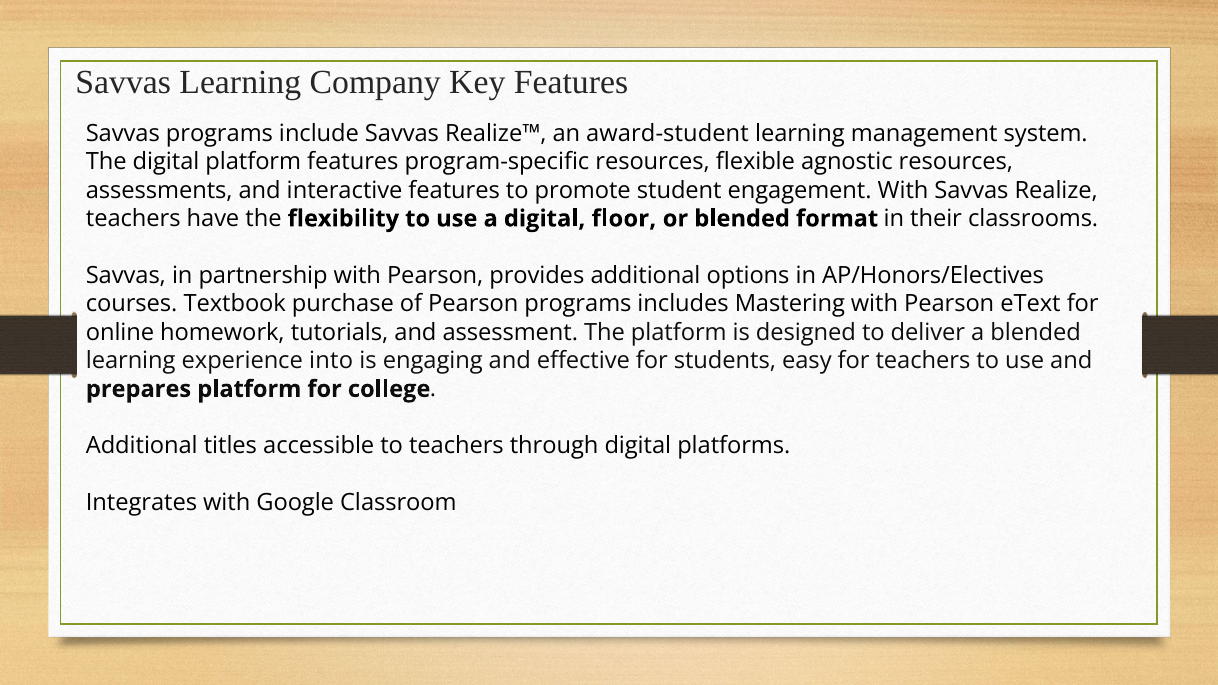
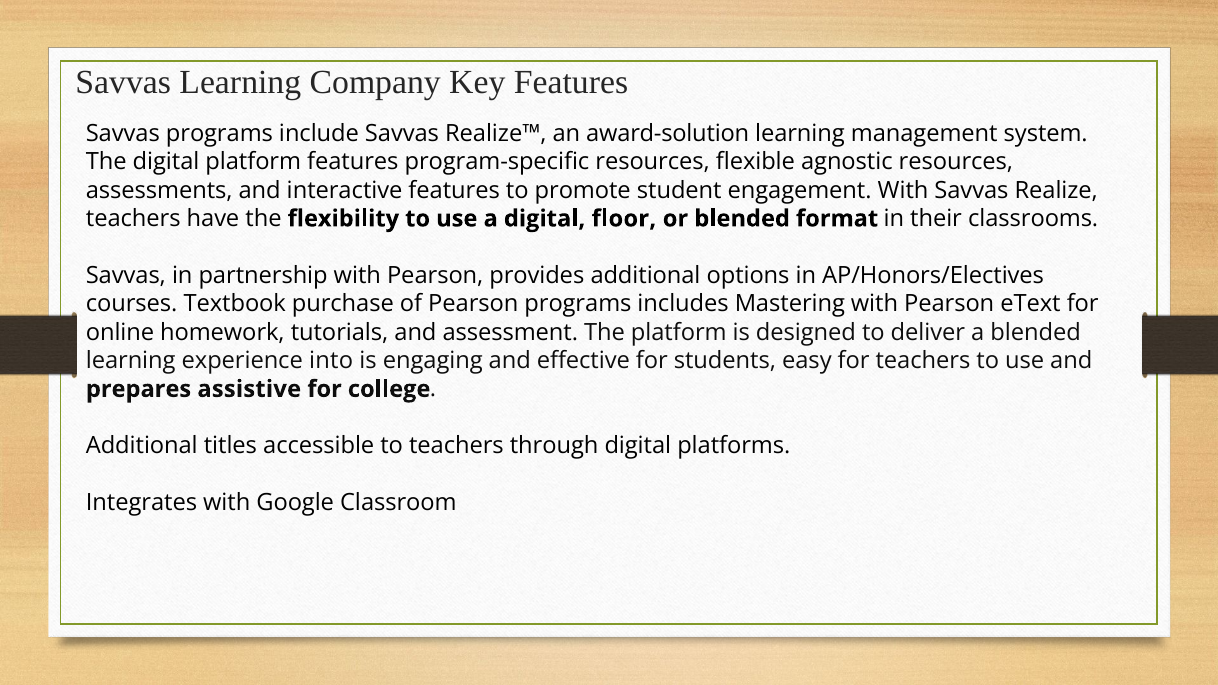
award-student: award-student -> award-solution (668, 133)
prepares platform: platform -> assistive (249, 389)
